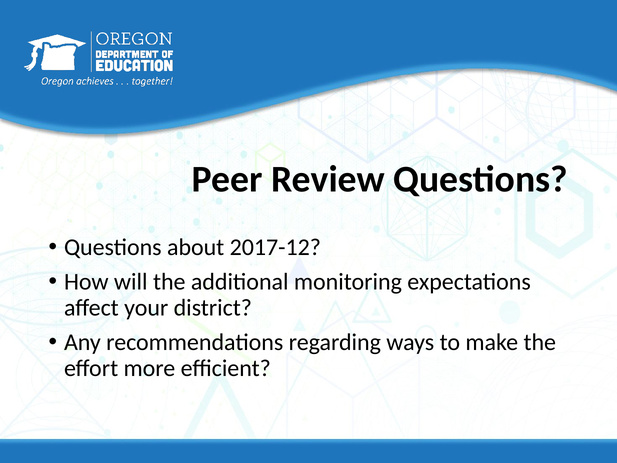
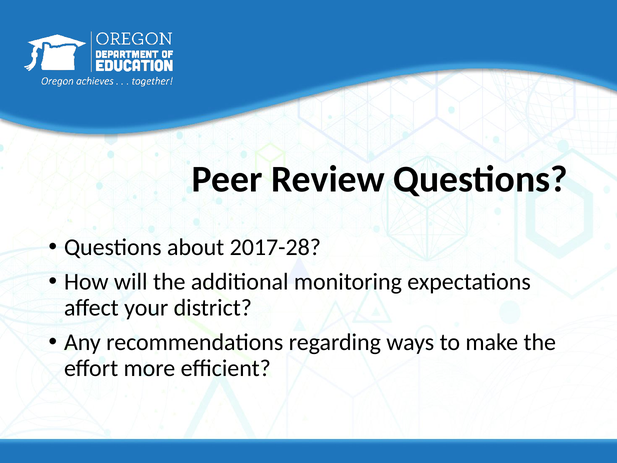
2017-12: 2017-12 -> 2017-28 (275, 247)
